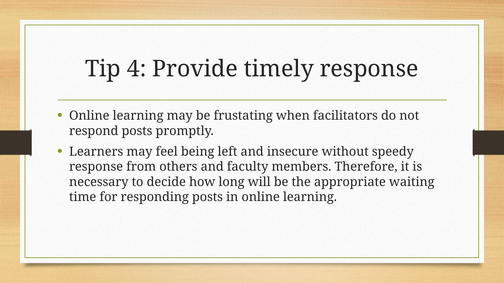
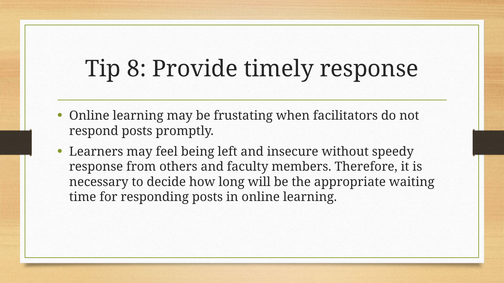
4: 4 -> 8 (137, 69)
